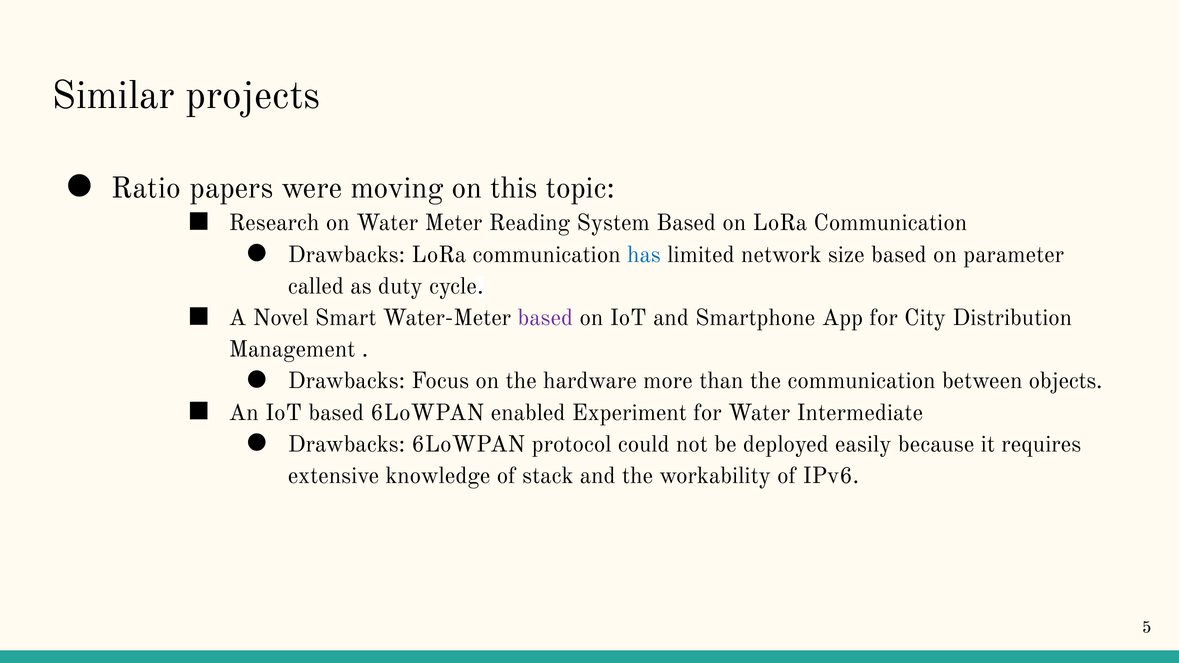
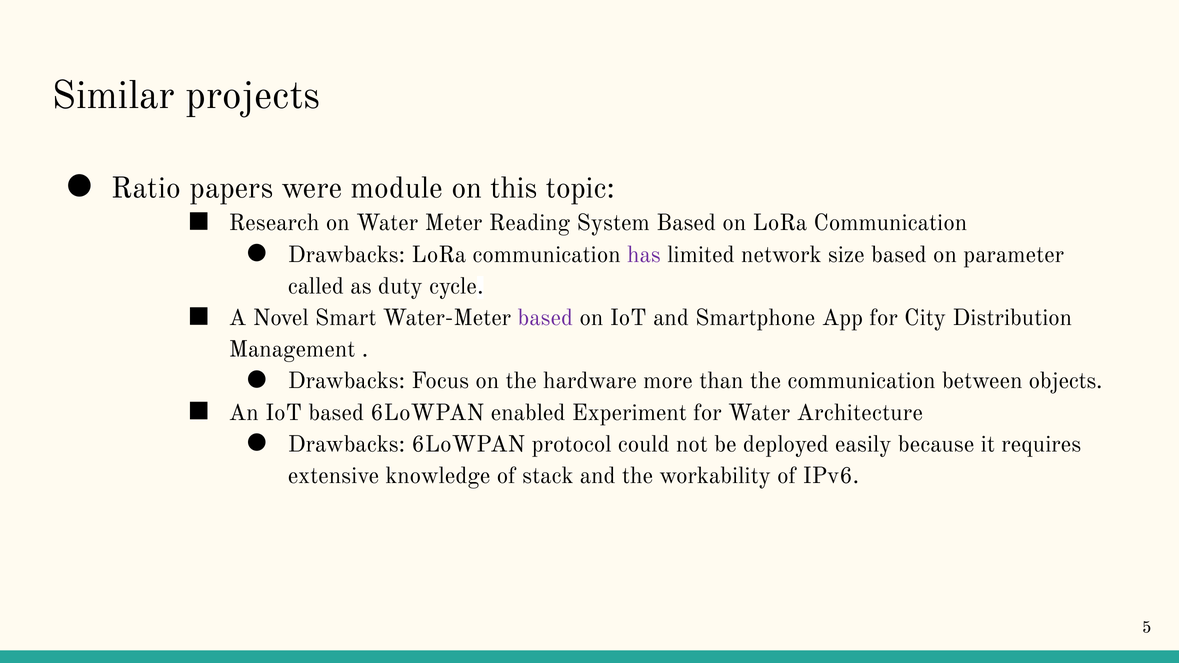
moving: moving -> module (397, 188)
has colour: blue -> purple (644, 255)
Intermediate: Intermediate -> Architecture (860, 413)
